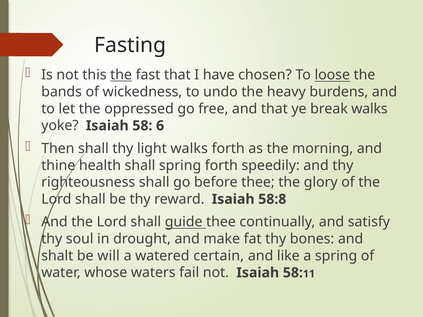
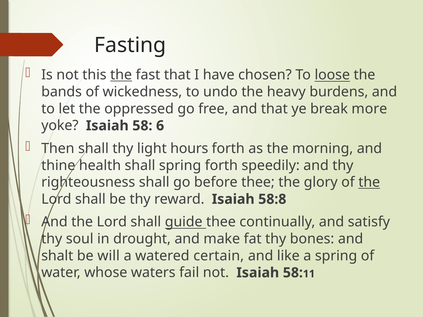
break walks: walks -> more (369, 109)
light walks: walks -> hours (189, 149)
the underline: none -> present (369, 182)
